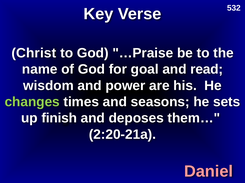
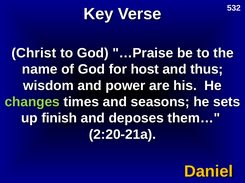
goal: goal -> host (145, 70)
read: read -> thus (207, 70)
Daniel colour: pink -> yellow (209, 172)
